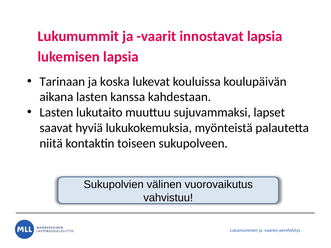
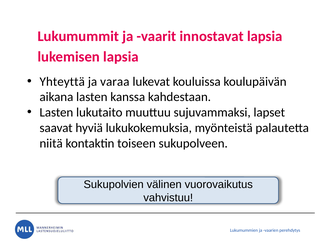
Tarinaan: Tarinaan -> Yhteyttä (62, 82)
koska: koska -> varaa (115, 82)
